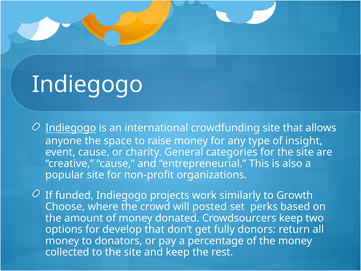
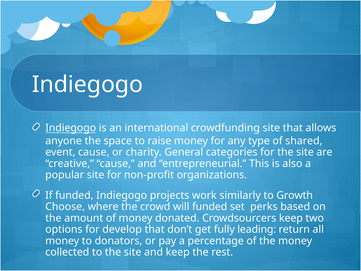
insight: insight -> shared (304, 141)
will posted: posted -> funded (210, 207)
donors: donors -> leading (257, 229)
